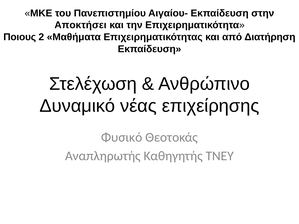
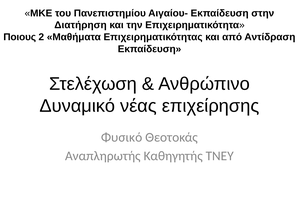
Αποκτήσει: Αποκτήσει -> Διατήρηση (81, 25)
Διατήρηση: Διατήρηση -> Αντίδραση (270, 37)
